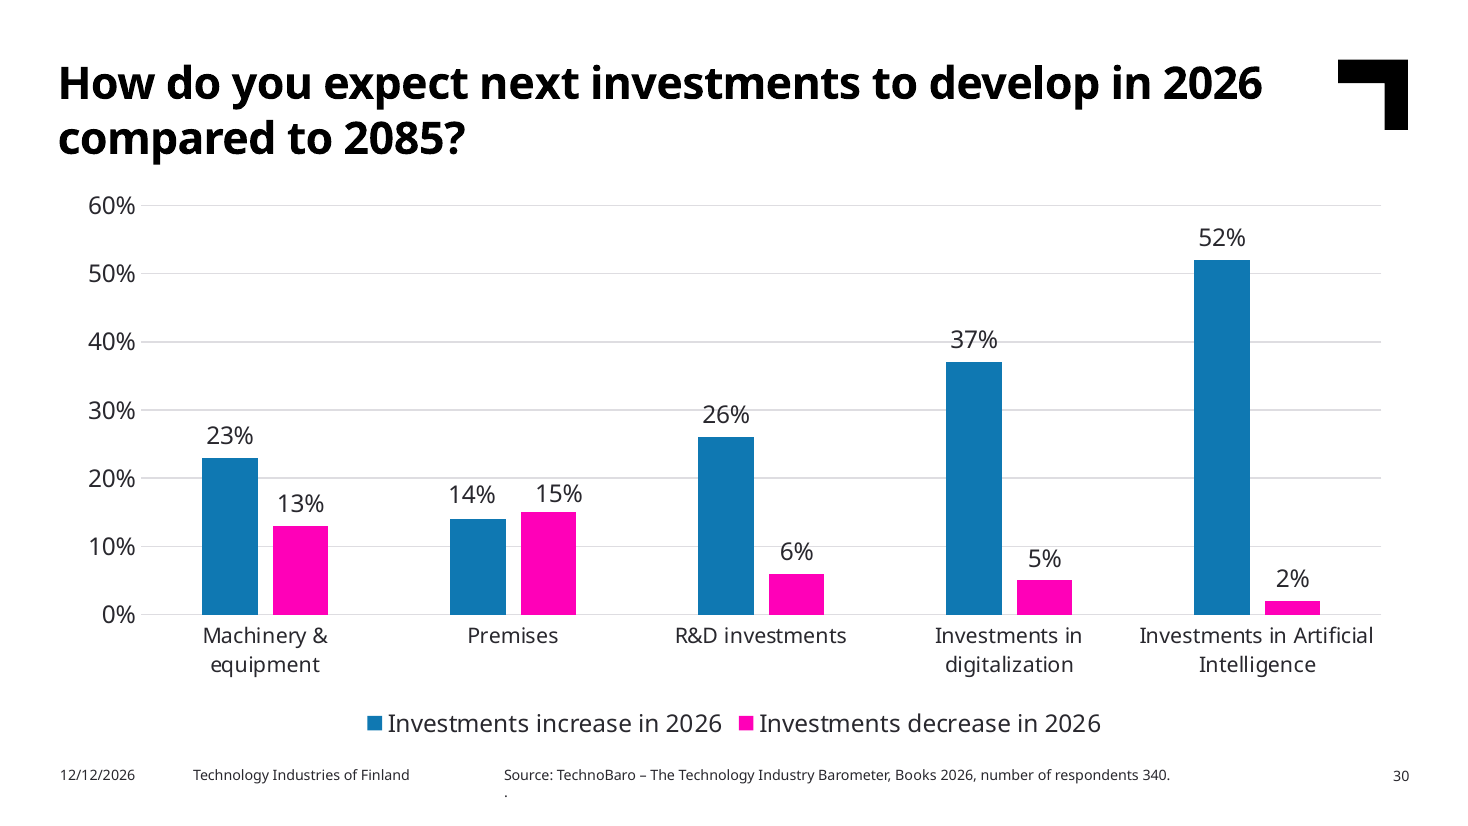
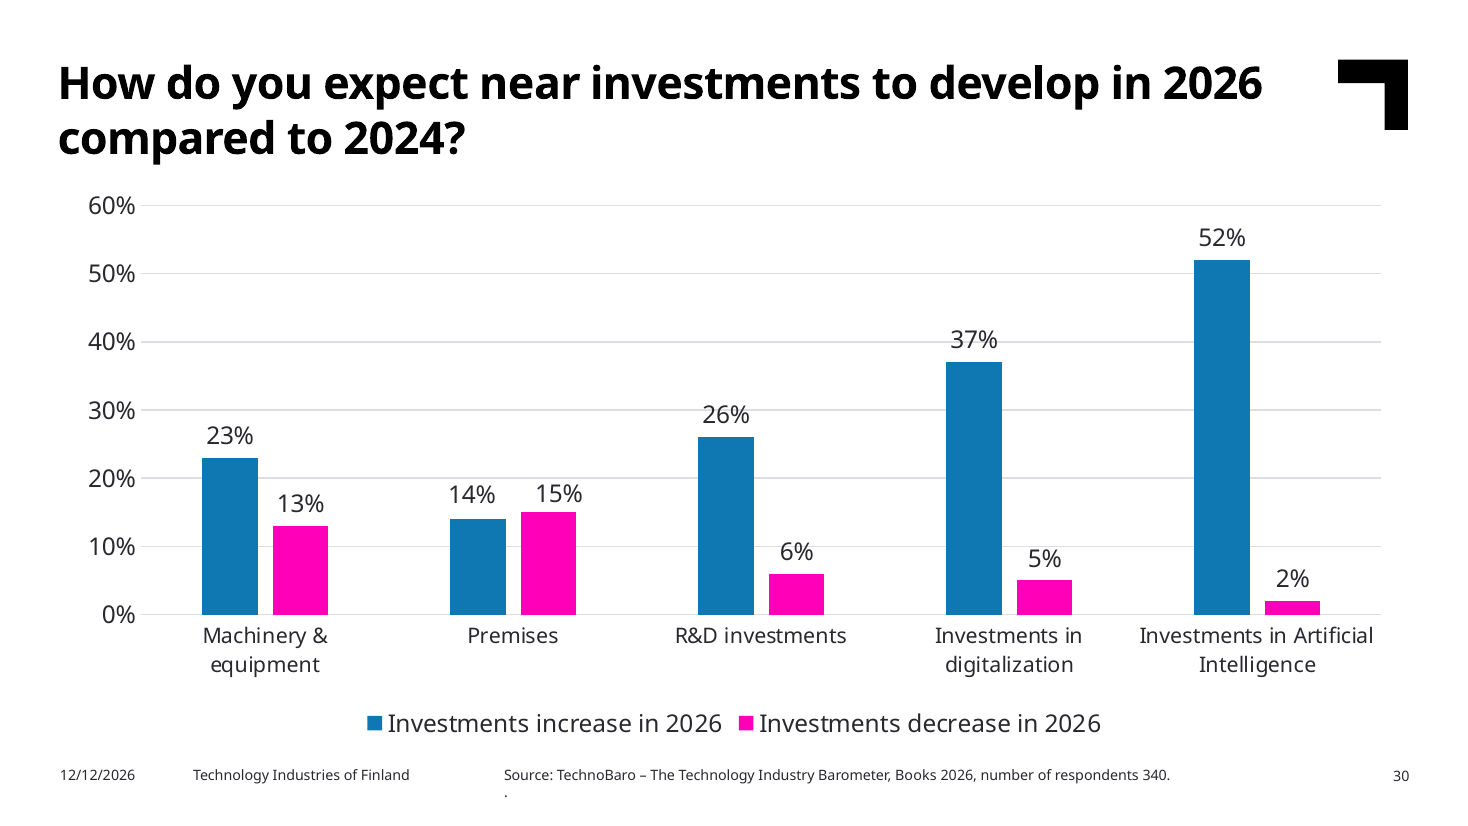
next: next -> near (530, 84)
2085: 2085 -> 2024 (404, 139)
